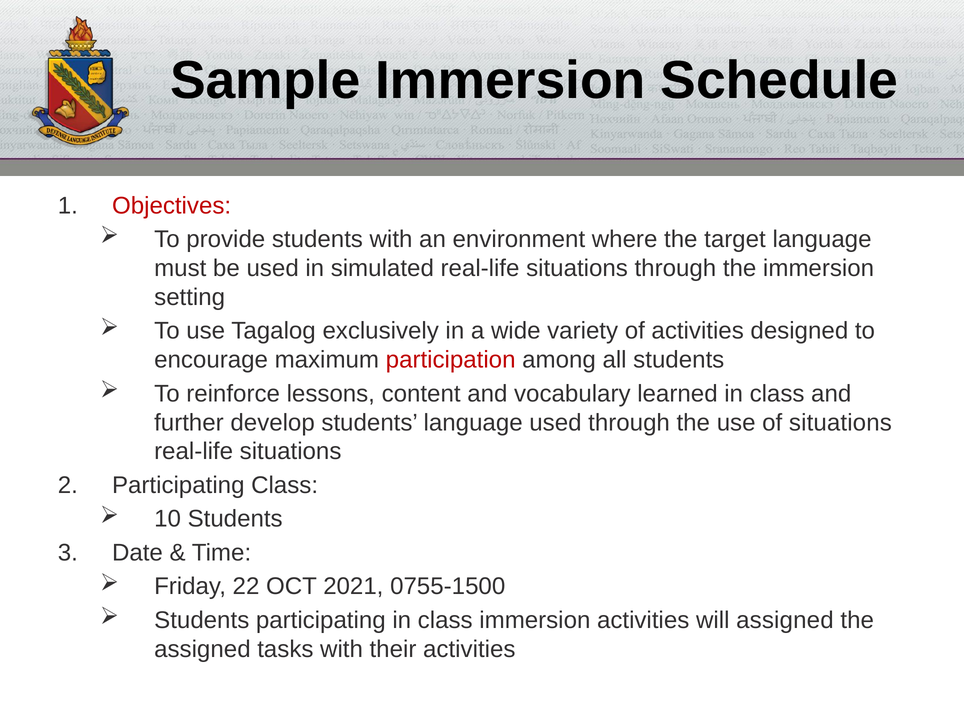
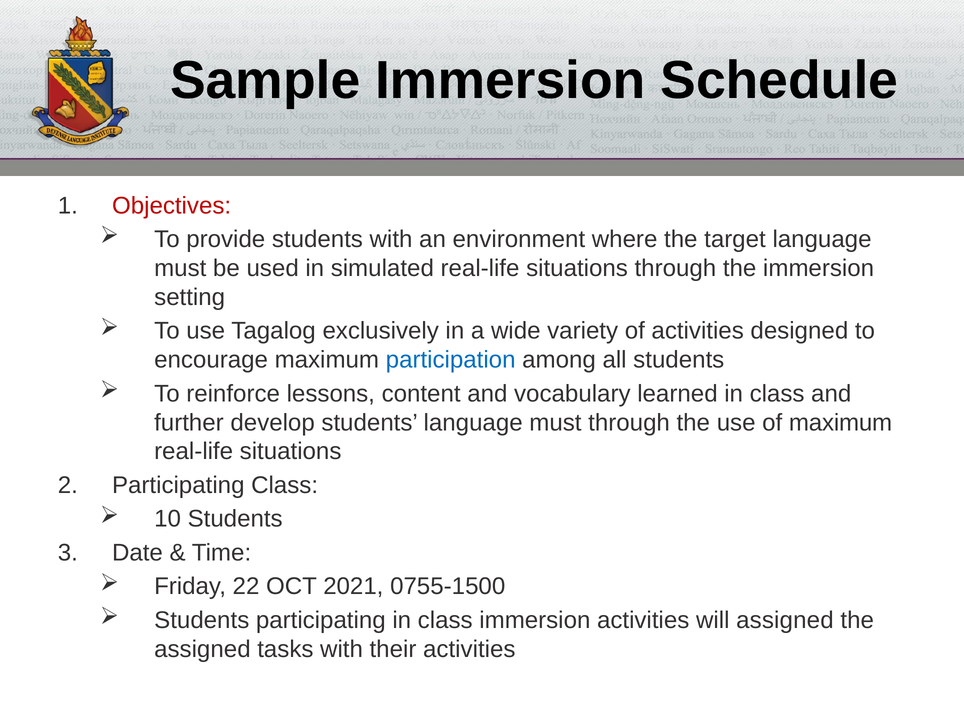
participation colour: red -> blue (451, 360)
students language used: used -> must (555, 423)
of situations: situations -> maximum (841, 423)
